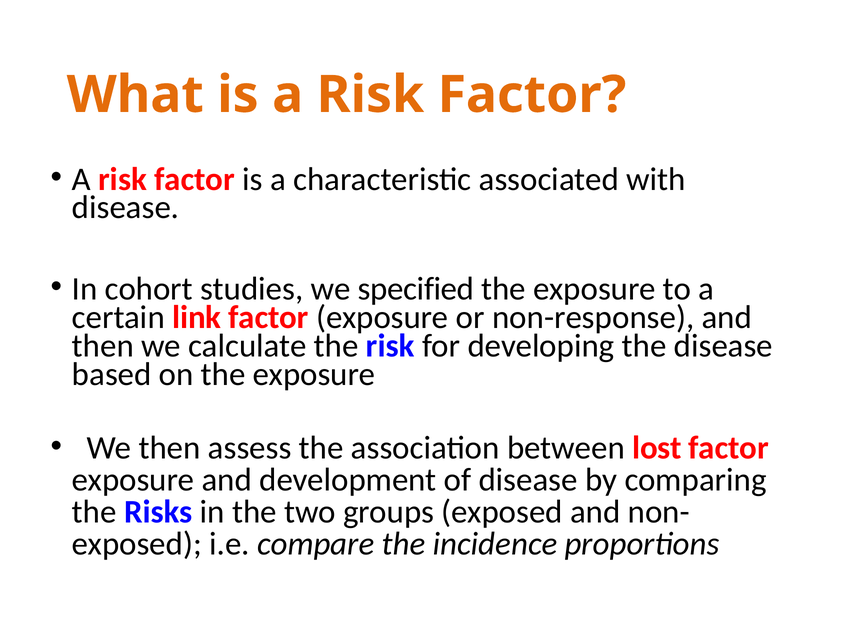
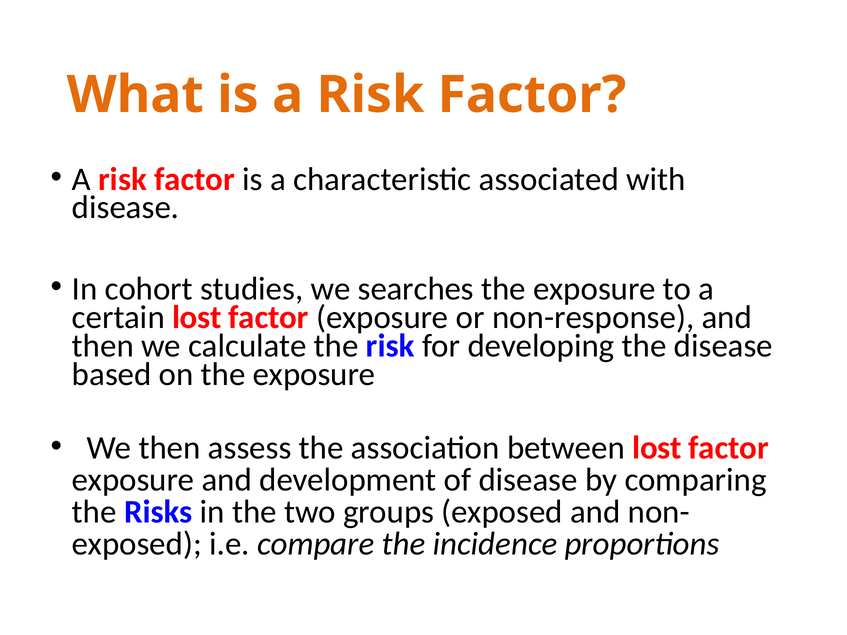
specified: specified -> searches (416, 289)
certain link: link -> lost (197, 317)
